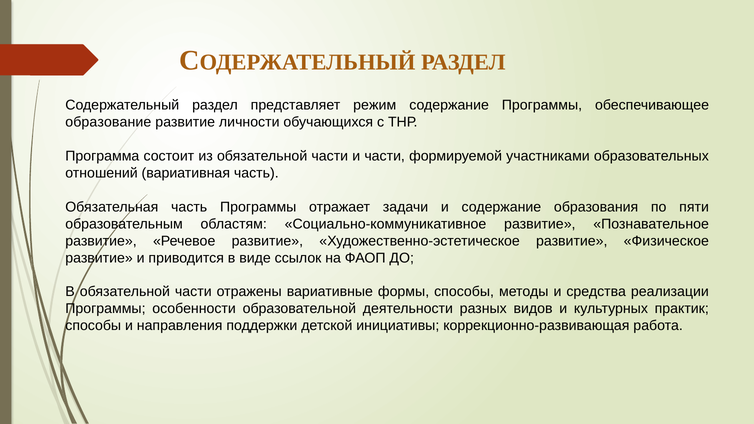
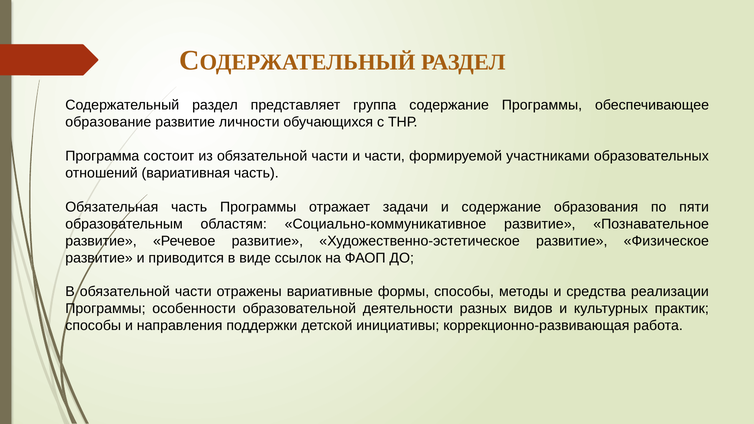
режим: режим -> группа (375, 105)
